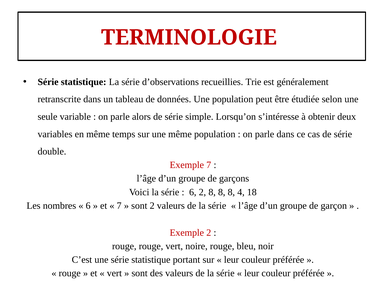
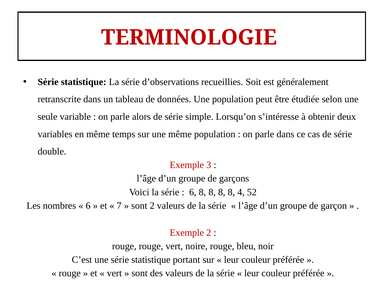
Trie: Trie -> Soit (253, 82)
Exemple 7: 7 -> 3 (209, 165)
6 2: 2 -> 8 (202, 192)
18: 18 -> 52 (252, 192)
